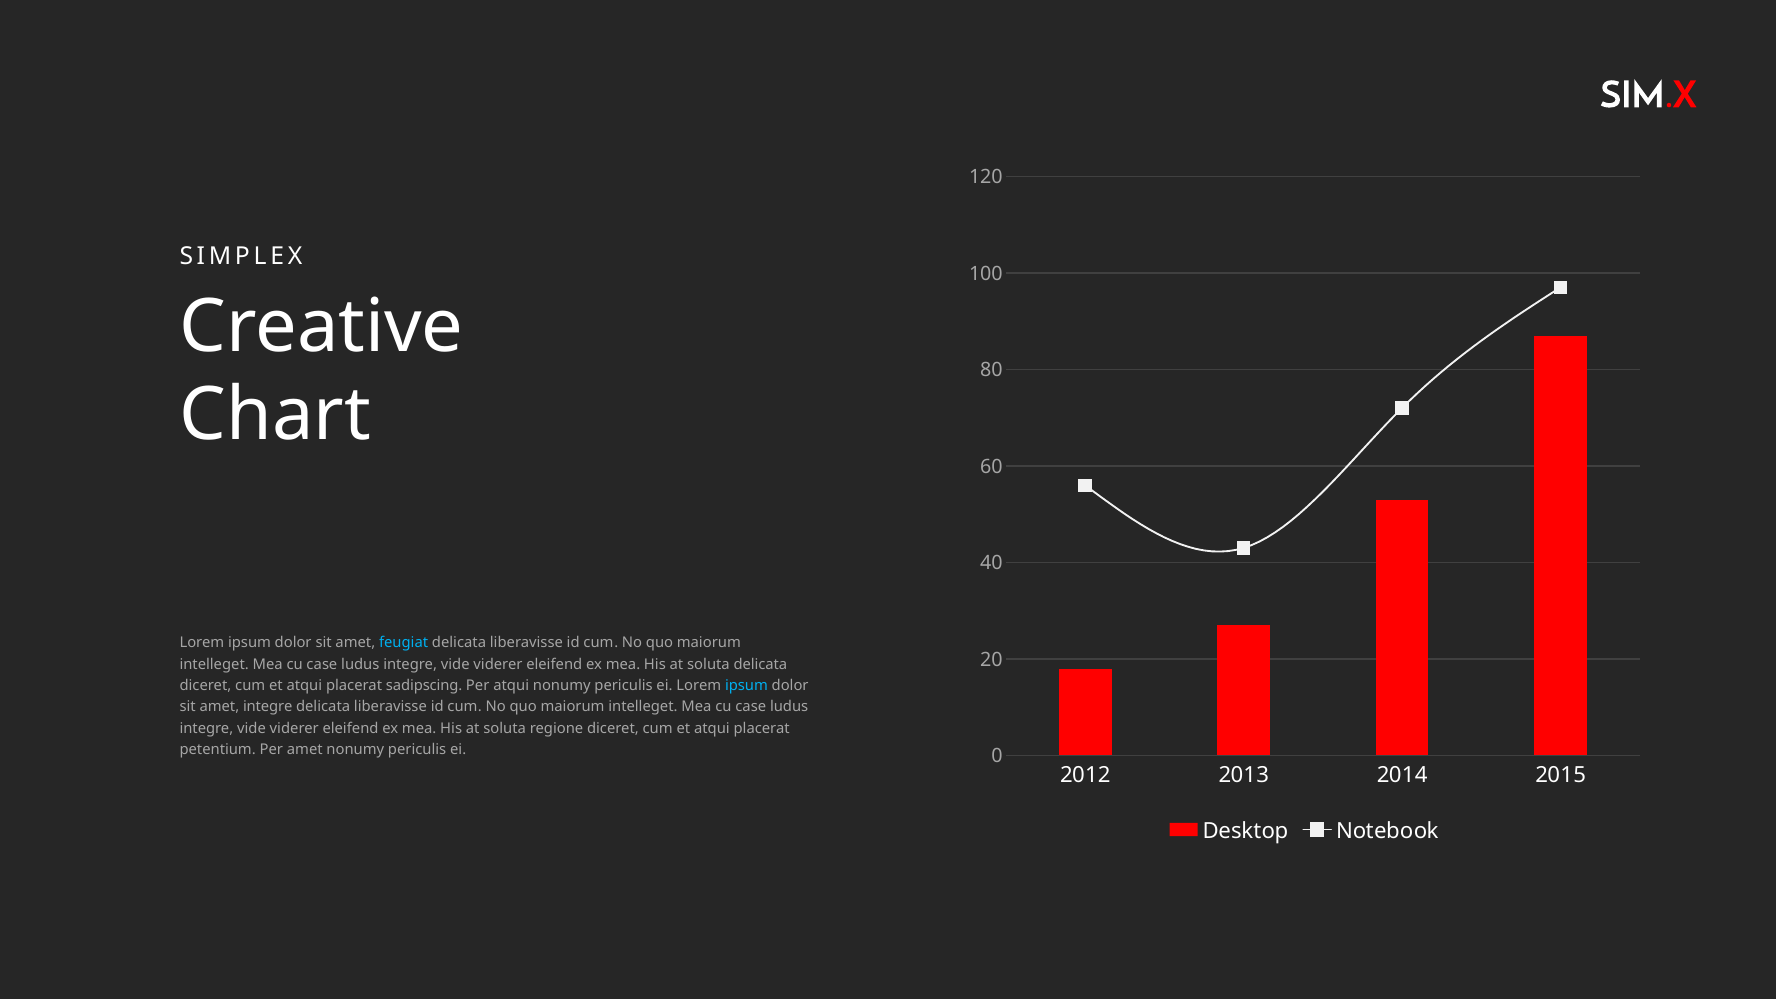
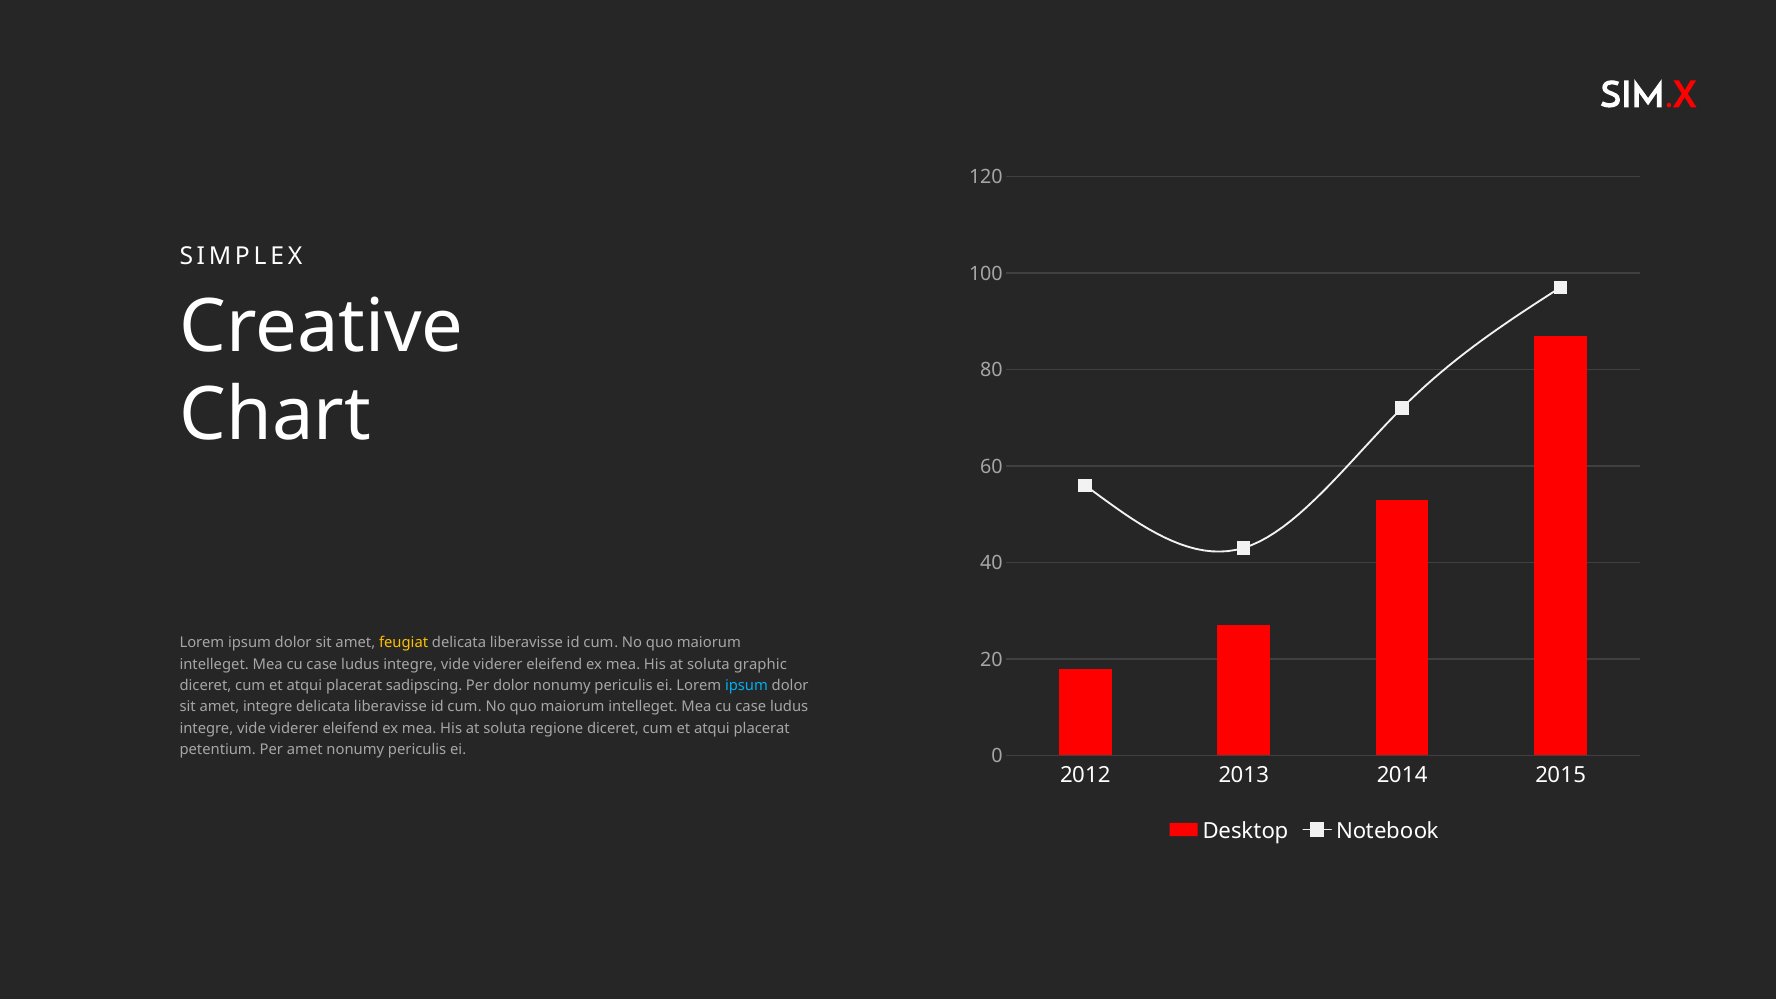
feugiat colour: light blue -> yellow (404, 643)
soluta delicata: delicata -> graphic (760, 664)
Per atqui: atqui -> dolor (511, 686)
